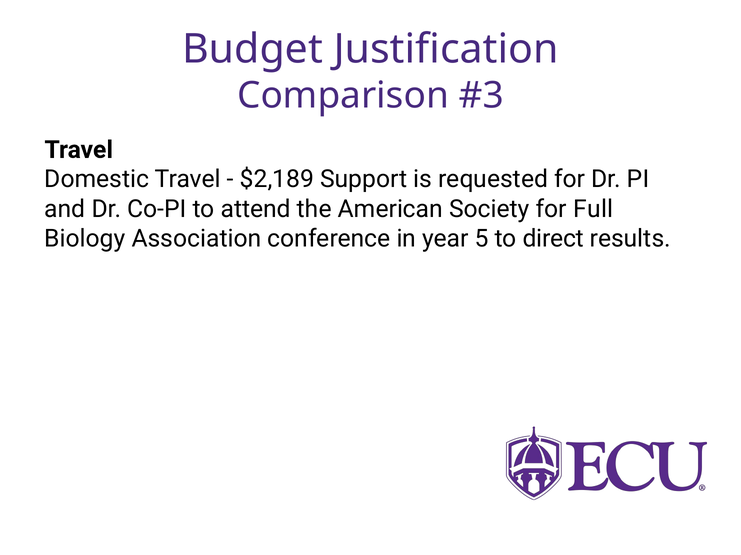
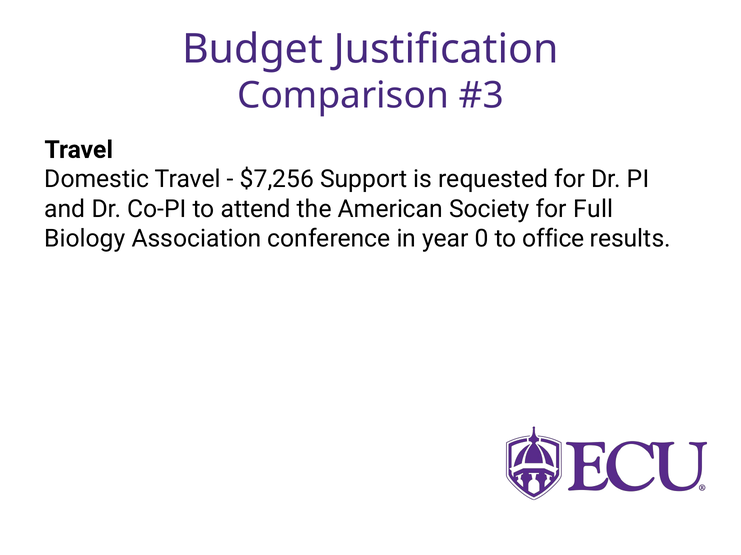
$2,189: $2,189 -> $7,256 (277, 180)
5: 5 -> 0 (482, 239)
direct: direct -> office (553, 239)
